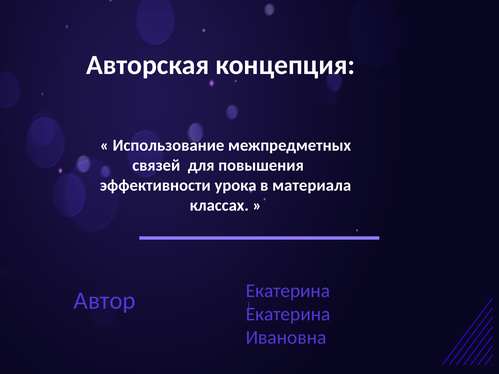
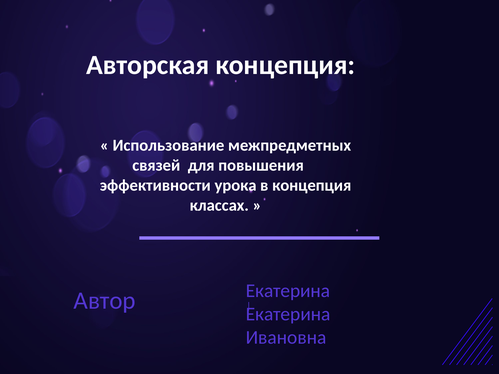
в материала: материала -> концепция (312, 185)
